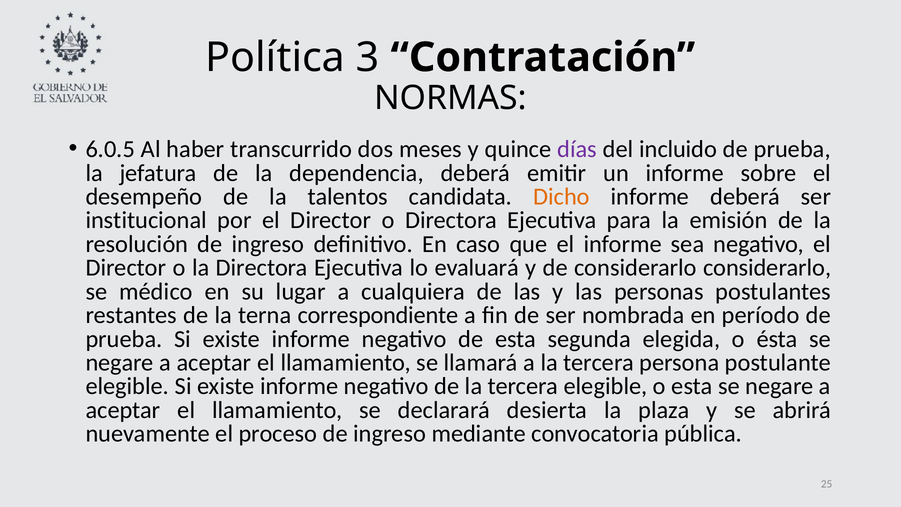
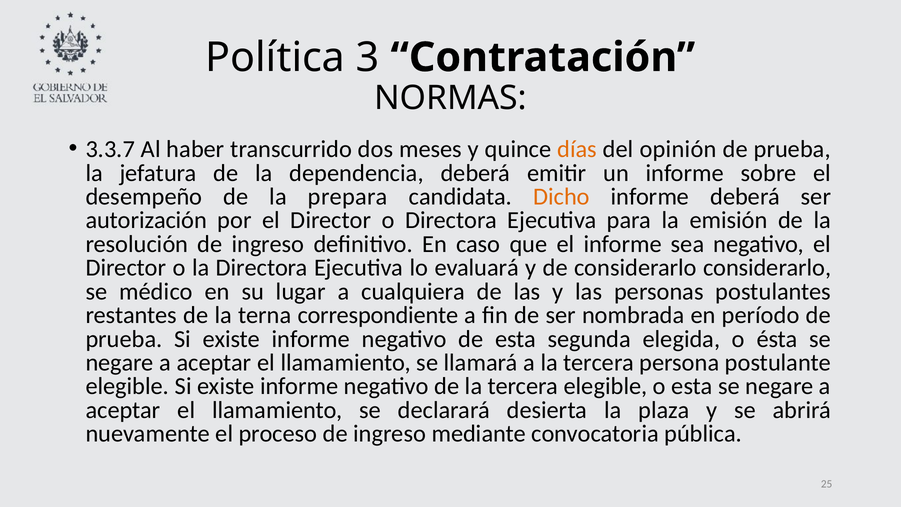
6.0.5: 6.0.5 -> 3.3.7 (110, 149)
días colour: purple -> orange (577, 149)
incluido: incluido -> opinión (678, 149)
talentos: talentos -> prepara (348, 197)
institucional: institucional -> autorización (146, 220)
